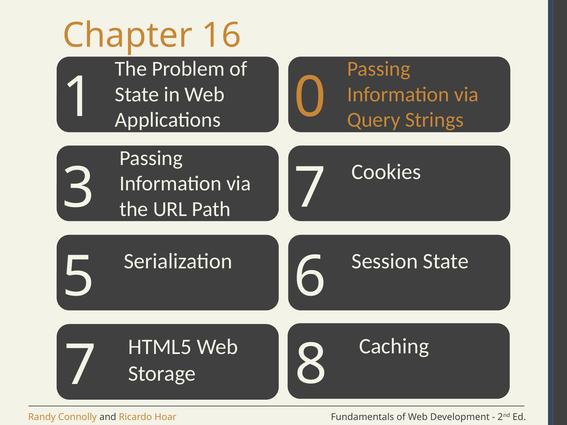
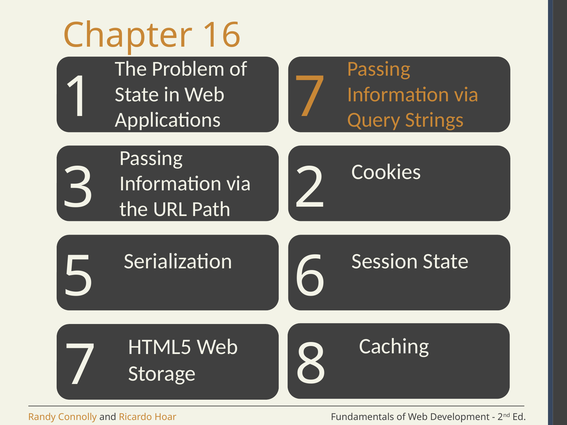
1 0: 0 -> 7 (310, 97)
3 7: 7 -> 2 (310, 188)
